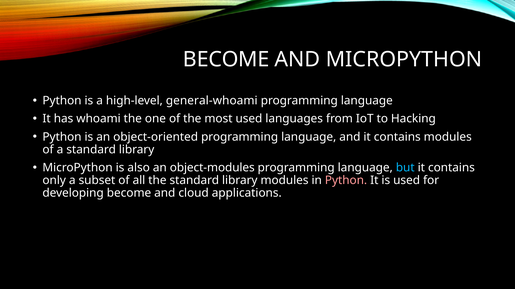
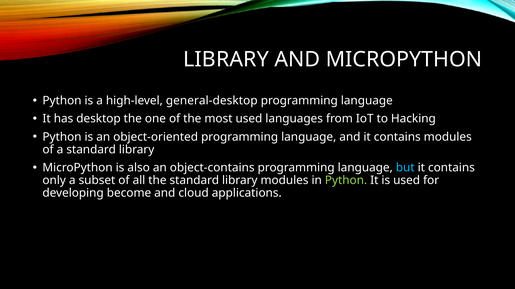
BECOME: BECOME -> LIBRARY (226, 59)
general-whoami: general-whoami -> general-desktop (212, 101)
whoami: whoami -> desktop (99, 119)
object-modules: object-modules -> object-contains (212, 168)
Python colour: pink -> light green (346, 181)
